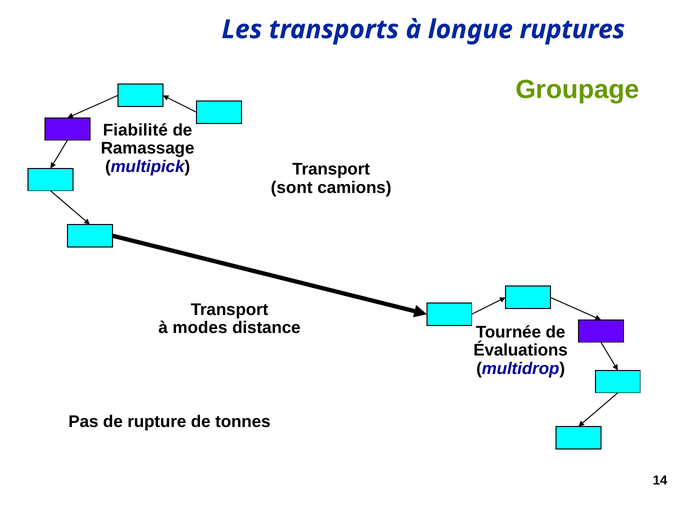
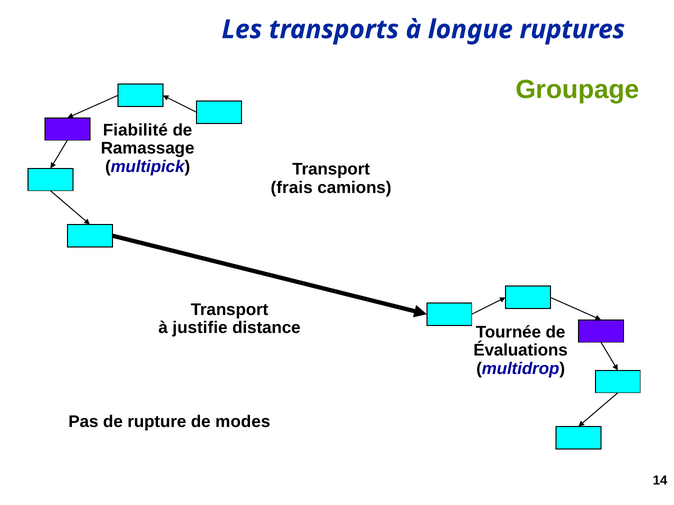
sont: sont -> frais (292, 188)
modes: modes -> justifie (200, 328)
tonnes: tonnes -> modes (243, 422)
